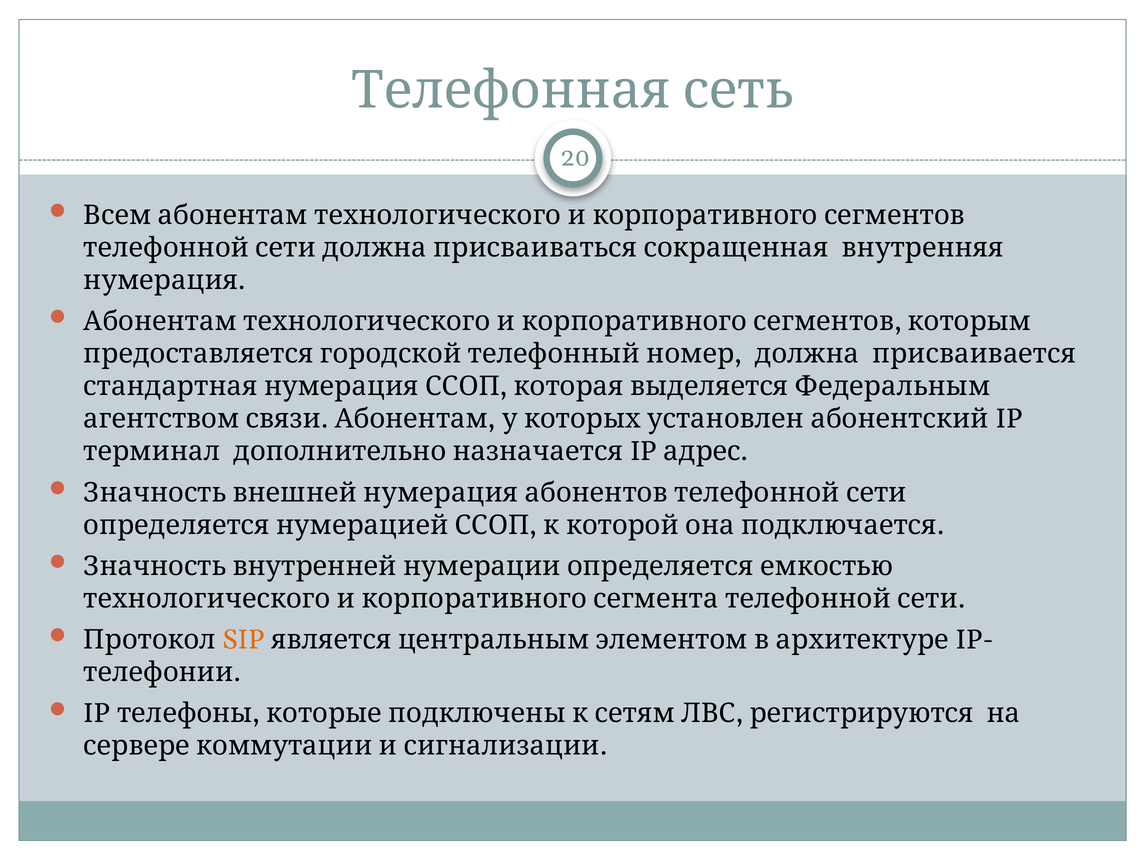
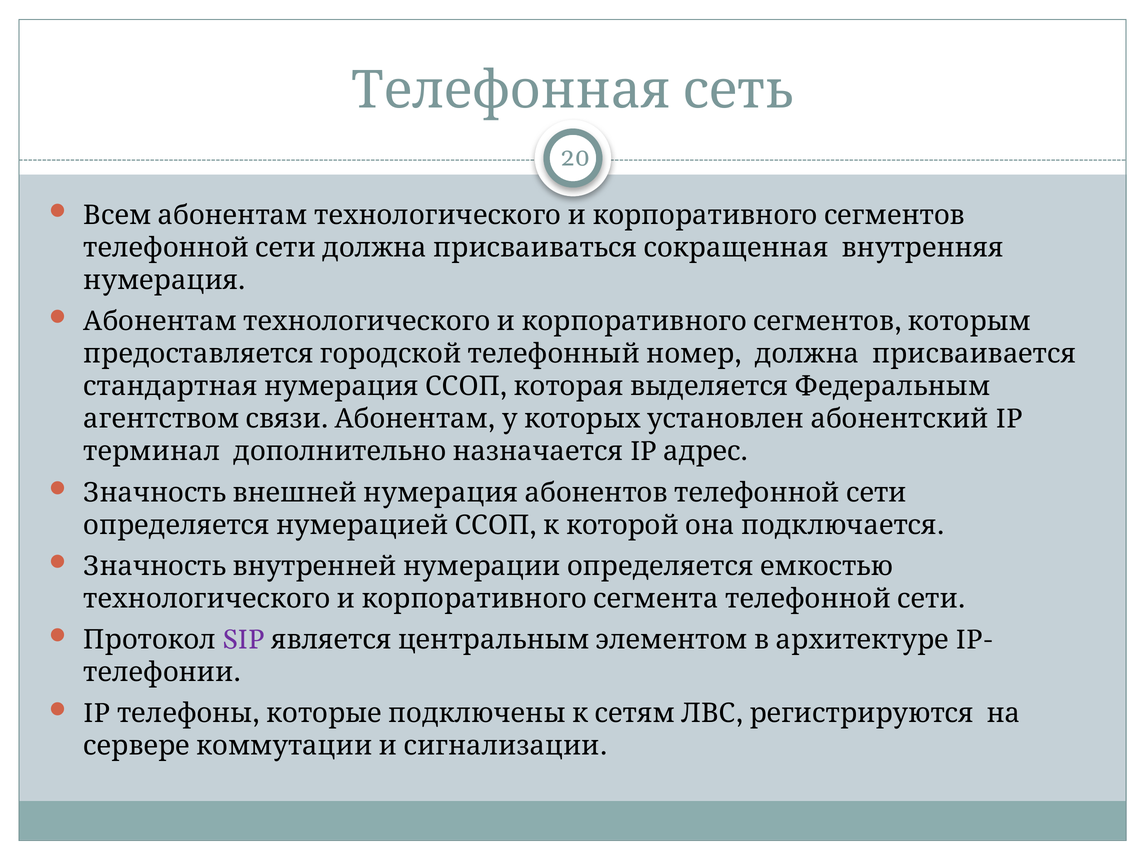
SIP colour: orange -> purple (244, 639)
